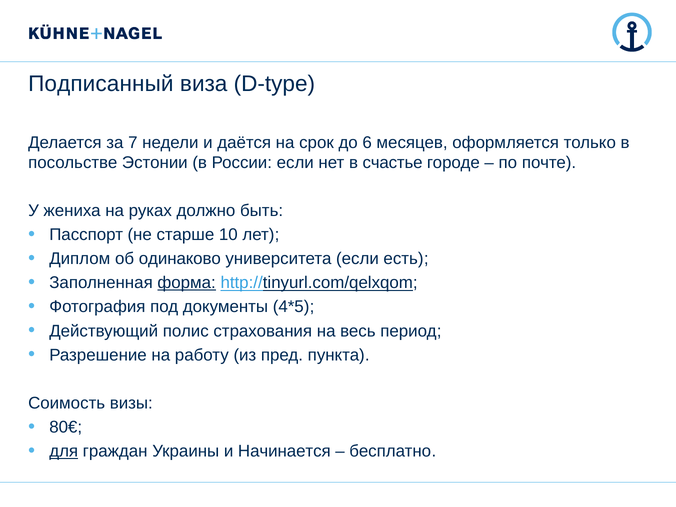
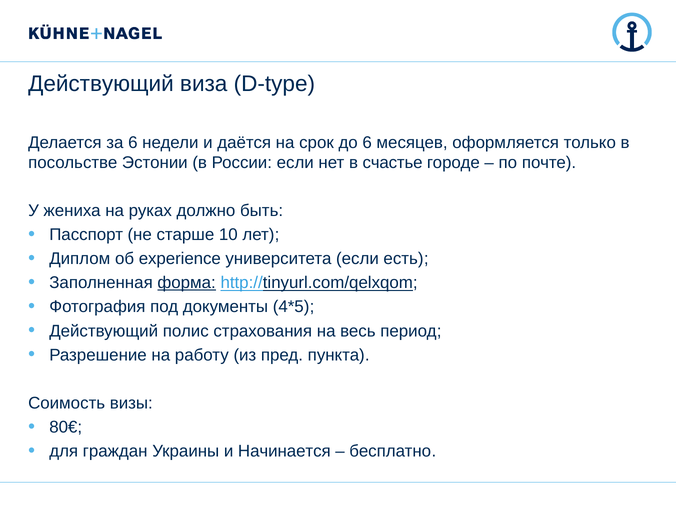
Подписанный: Подписанный -> Действующий (101, 84)
за 7: 7 -> 6 (133, 142)
одинаково: одинаково -> experience (180, 259)
для underline: present -> none (64, 451)
